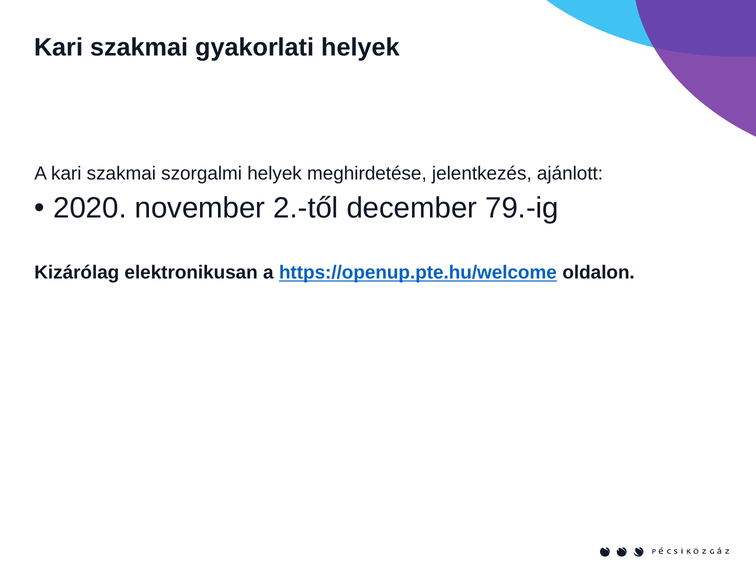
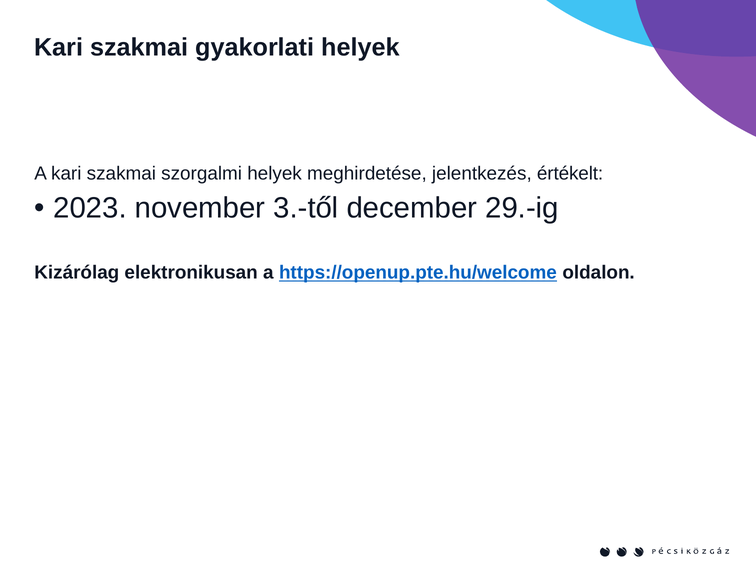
ajánlott: ajánlott -> értékelt (570, 174)
2020: 2020 -> 2023 (90, 208)
2.-től: 2.-től -> 3.-től (306, 208)
79.-ig: 79.-ig -> 29.-ig (522, 208)
